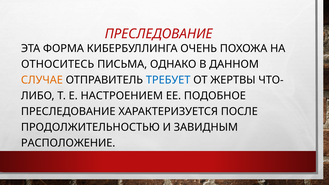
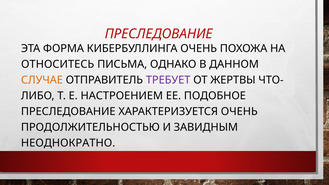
ТРЕБУЕТ colour: blue -> purple (168, 80)
ХАРАКТЕРИЗУЕТСЯ ПОСЛЕ: ПОСЛЕ -> ОЧЕНЬ (239, 112)
РАСПОЛОЖЕНИЕ: РАСПОЛОЖЕНИЕ -> НЕОДНОКРАТНО (68, 143)
